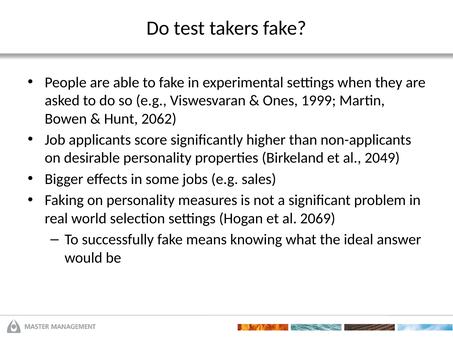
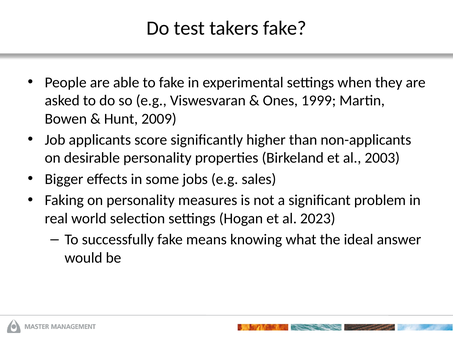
2062: 2062 -> 2009 (159, 119)
2049: 2049 -> 2003 (382, 158)
2069: 2069 -> 2023 (318, 218)
